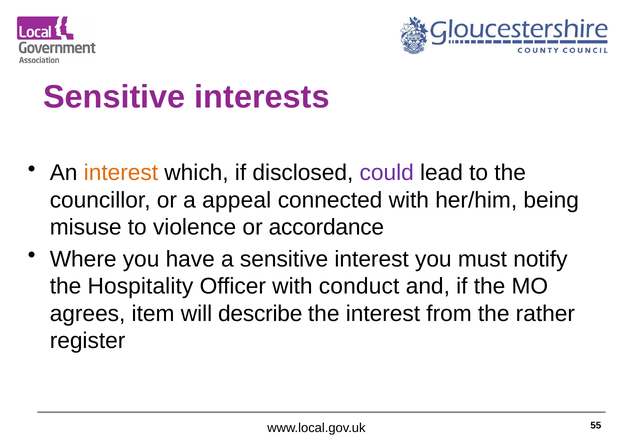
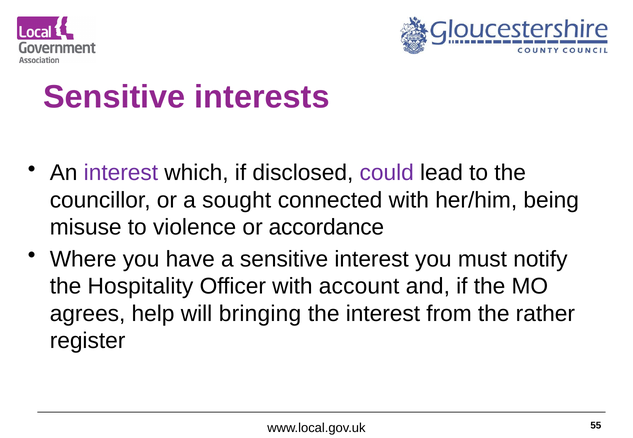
interest colour: orange -> purple (121, 173)
appeal: appeal -> sought (237, 200)
conduct: conduct -> account (359, 287)
item: item -> help (153, 314)
describe: describe -> bringing (260, 314)
